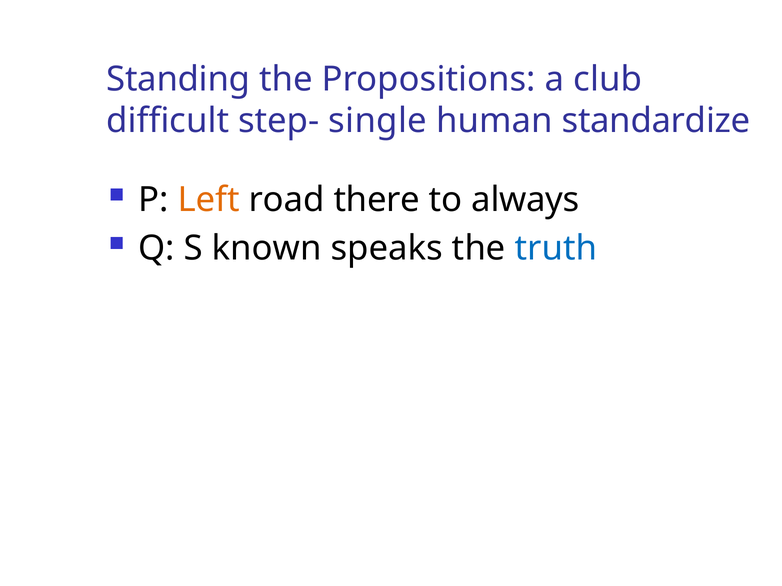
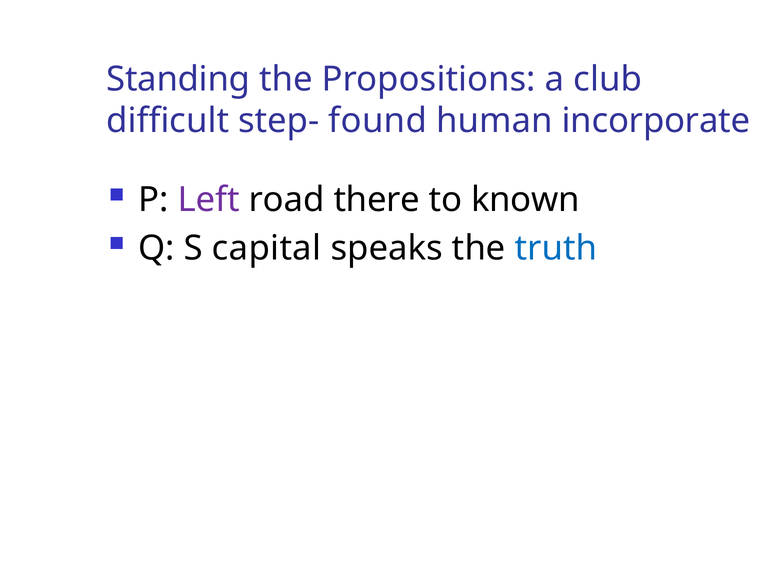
single: single -> found (378, 121)
standardize: standardize -> incorporate (656, 121)
Left colour: orange -> purple (209, 200)
always: always -> known (525, 200)
known: known -> capital (267, 248)
